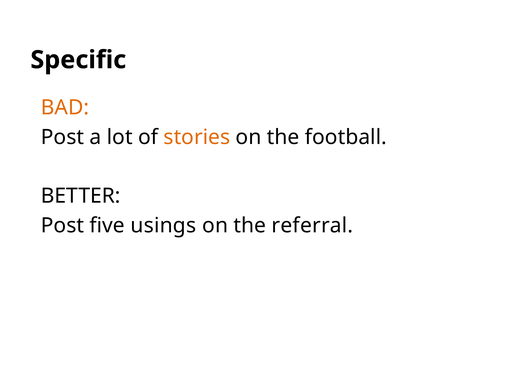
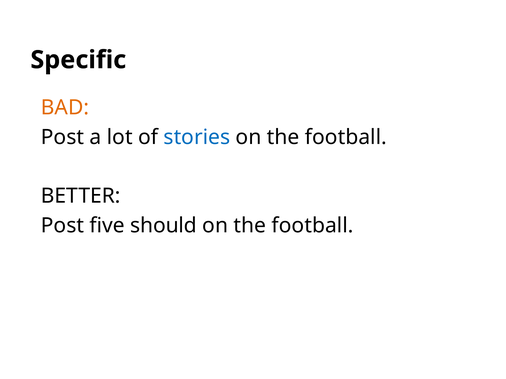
stories colour: orange -> blue (197, 137)
usings: usings -> should (164, 226)
referral: referral -> football (312, 226)
